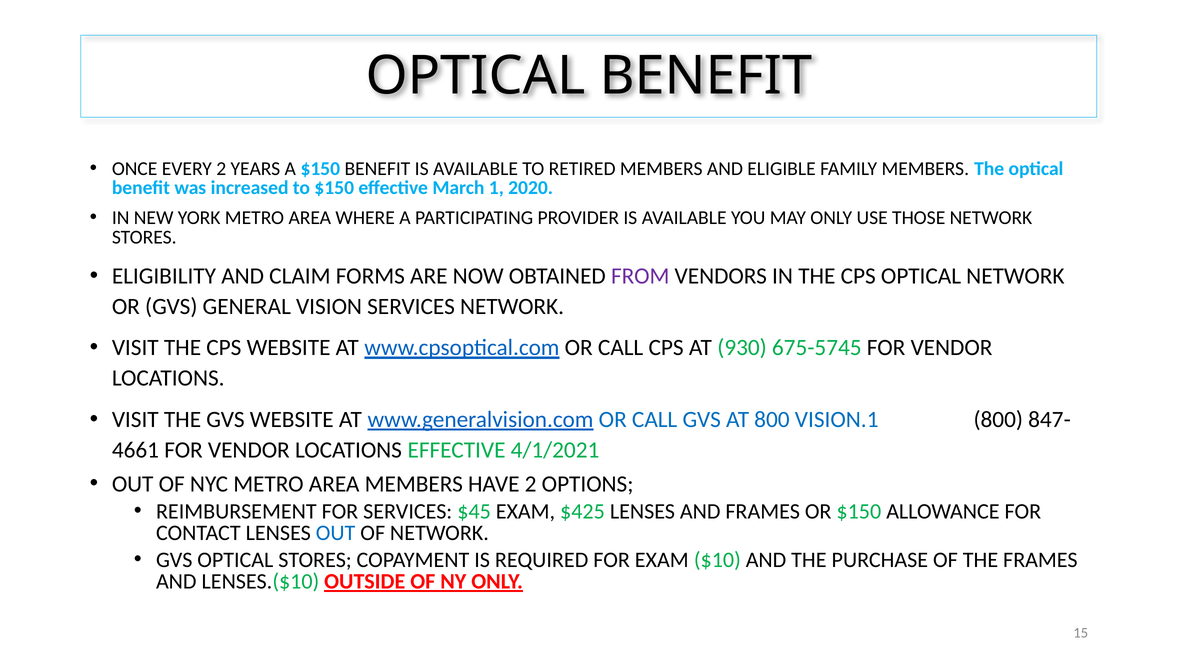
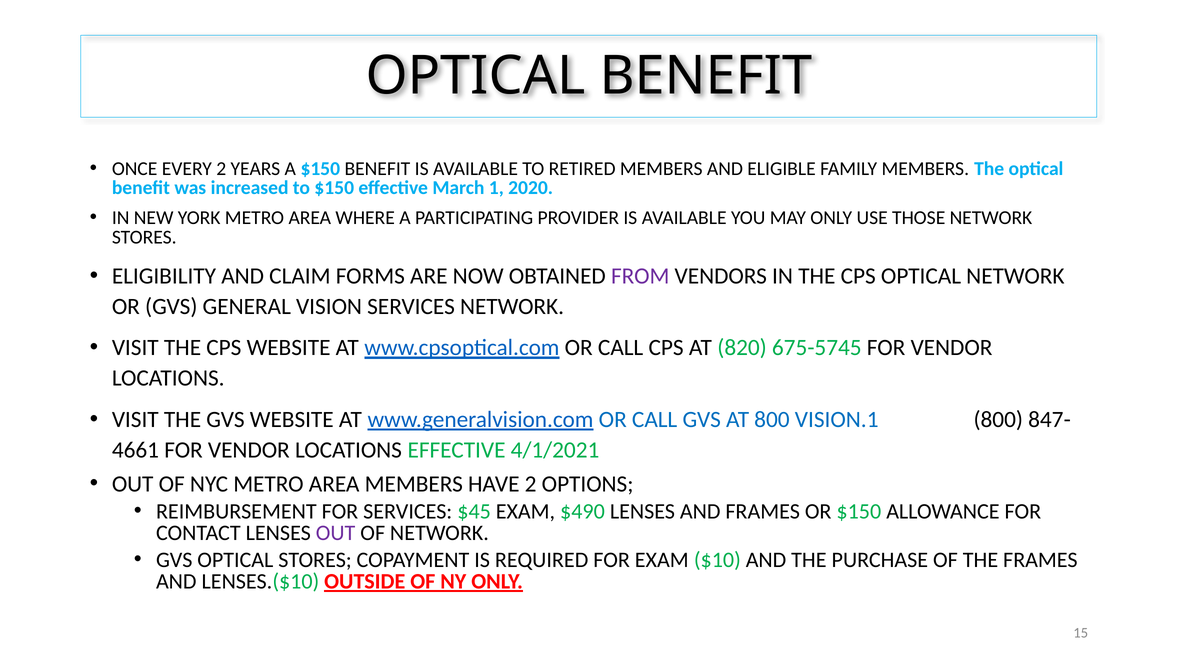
930: 930 -> 820 (742, 347)
$425: $425 -> $490 (582, 511)
OUT colour: blue -> purple (336, 533)
